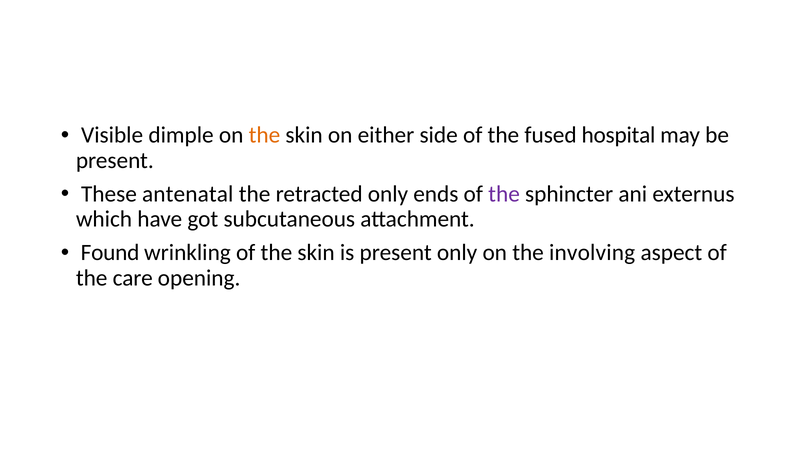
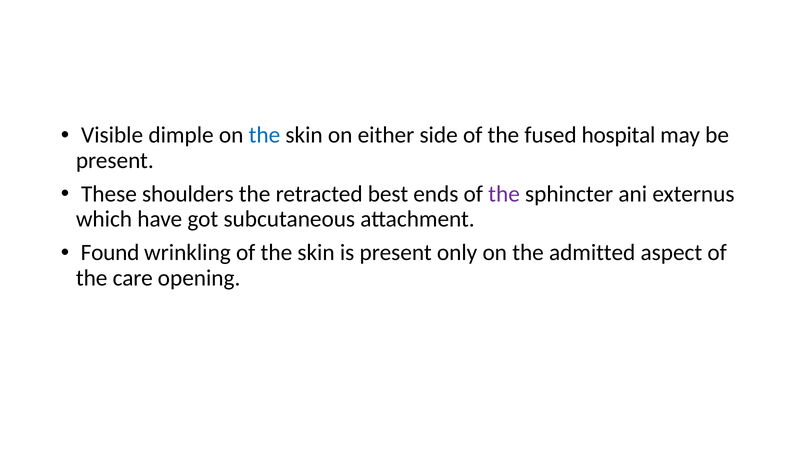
the colour: orange -> blue (264, 135)
antenatal: antenatal -> shoulders (188, 194)
retracted only: only -> best (388, 194)
involving: involving -> admitted (592, 252)
